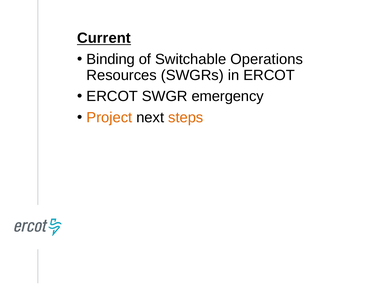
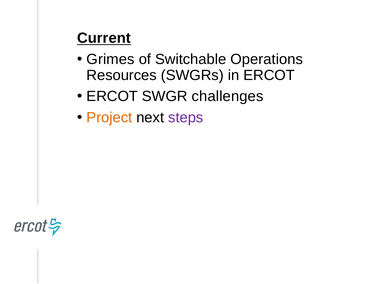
Binding: Binding -> Grimes (111, 59)
emergency: emergency -> challenges (228, 96)
steps colour: orange -> purple (186, 118)
